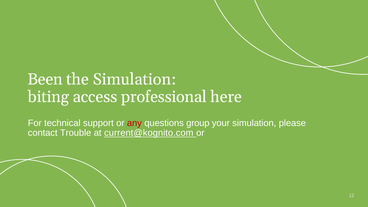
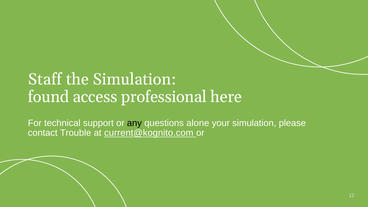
Been: Been -> Staff (45, 79)
biting: biting -> found (48, 97)
any colour: red -> black (134, 123)
group: group -> alone (198, 123)
